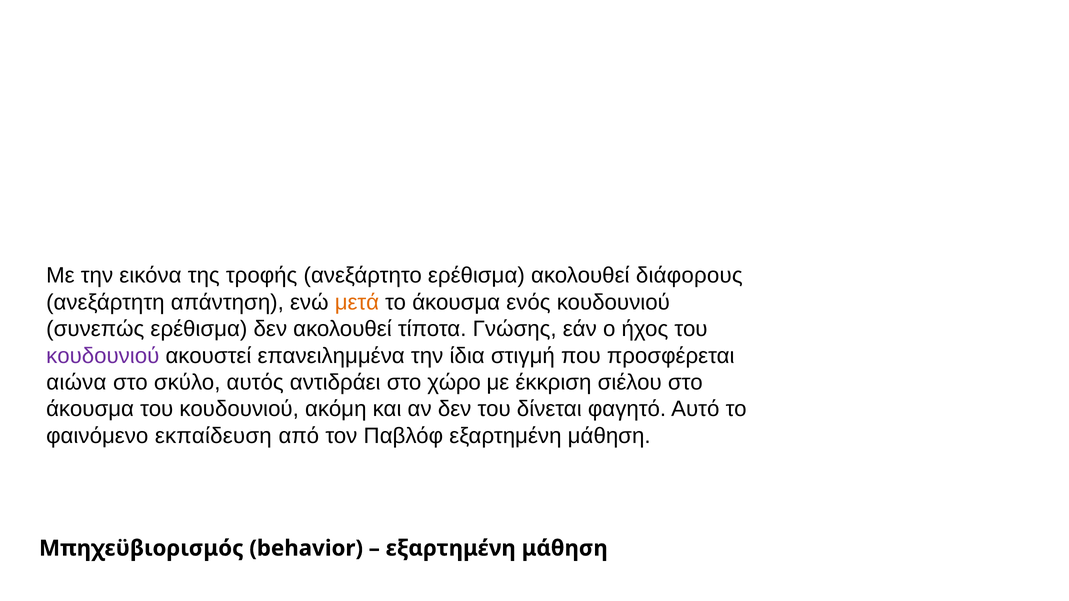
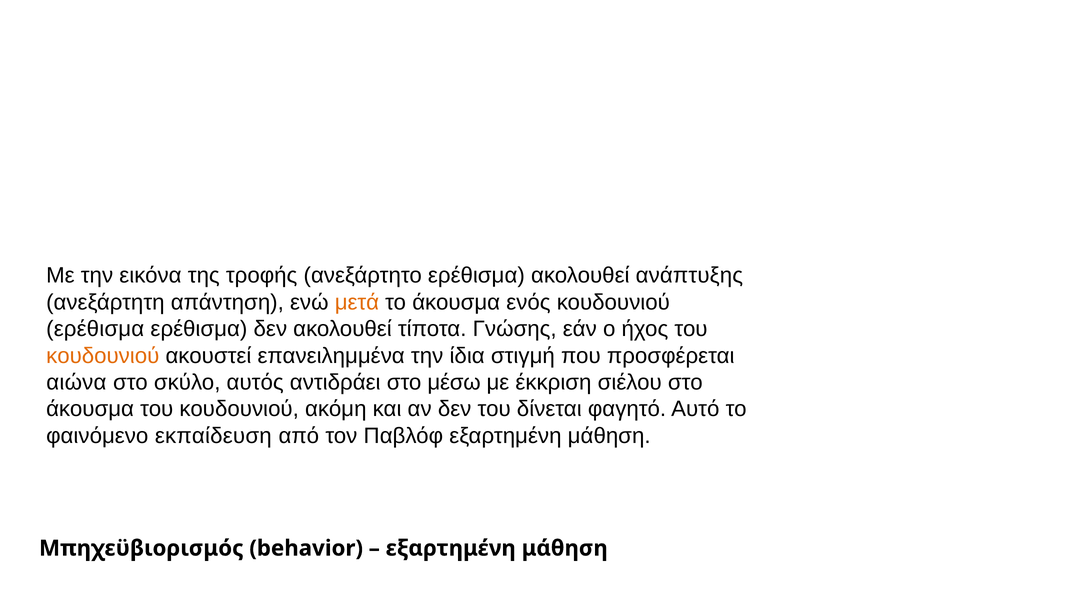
διάφορους: διάφορους -> ανάπτυξης (689, 276)
συνεπώς: συνεπώς -> ερέθισμα (95, 329)
κουδουνιού colour: purple -> orange (103, 356)
χώρο: χώρο -> μέσω (454, 383)
